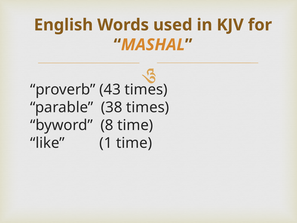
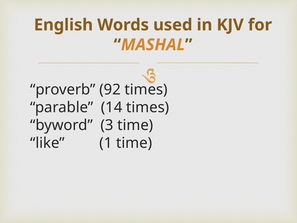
43: 43 -> 92 (110, 89)
38: 38 -> 14 (112, 107)
8: 8 -> 3 (107, 125)
